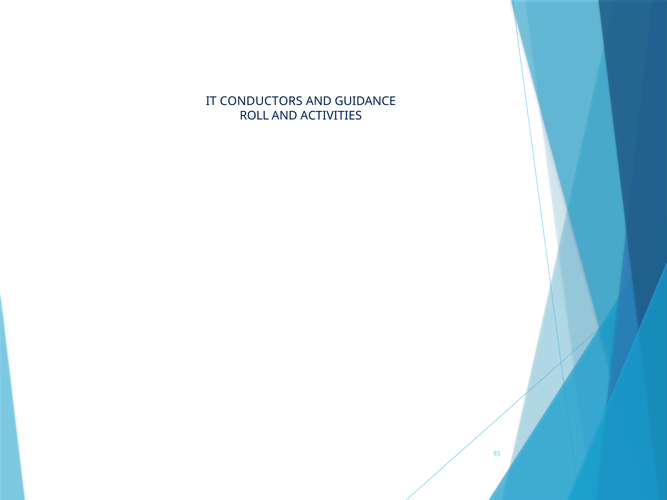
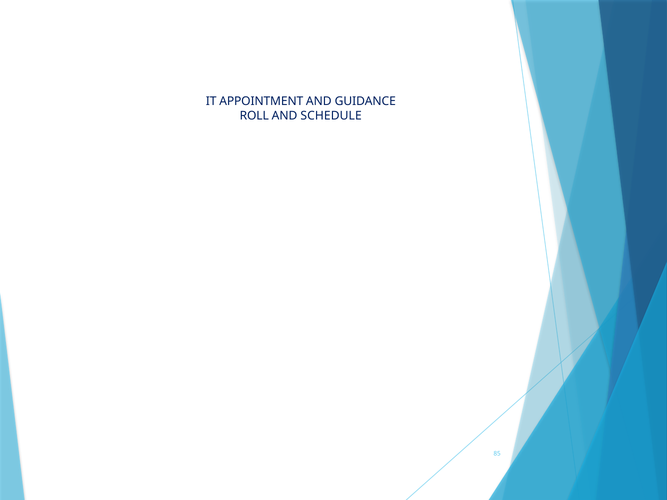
CONDUCTORS: CONDUCTORS -> APPOINTMENT (261, 101)
ACTIVITIES: ACTIVITIES -> SCHEDULE (331, 116)
